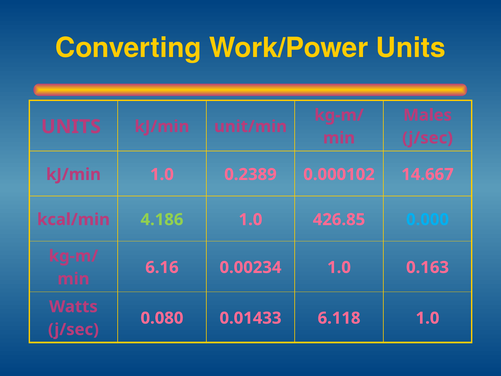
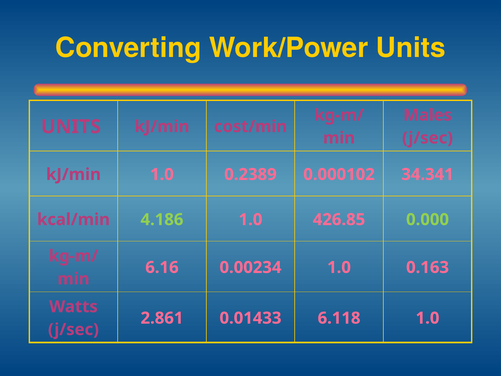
unit/min: unit/min -> cost/min (251, 126)
14.667: 14.667 -> 34.341 (428, 174)
0.000 colour: light blue -> light green (428, 219)
0.080: 0.080 -> 2.861 (162, 318)
